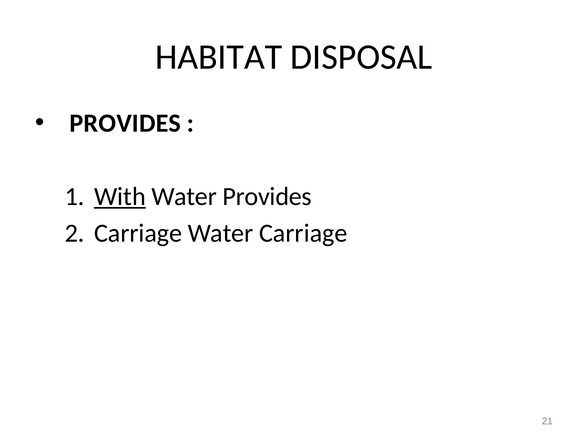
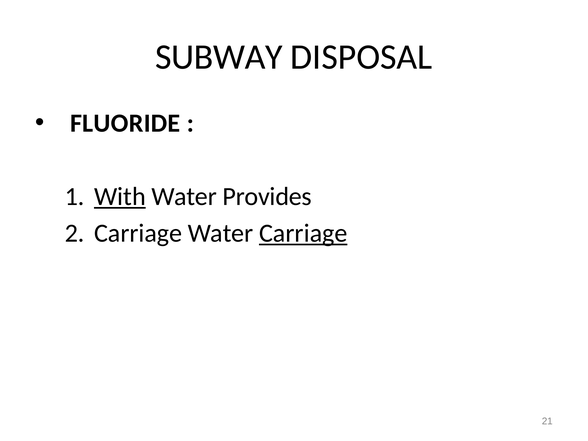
HABITAT: HABITAT -> SUBWAY (219, 57)
PROVIDES: PROVIDES -> FLUORIDE (125, 123)
Carriage underline: none -> present (303, 233)
